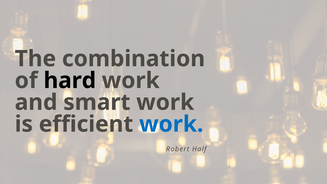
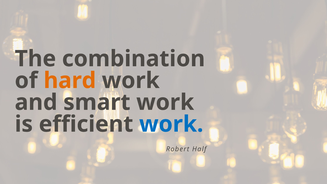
hard colour: black -> orange (70, 81)
